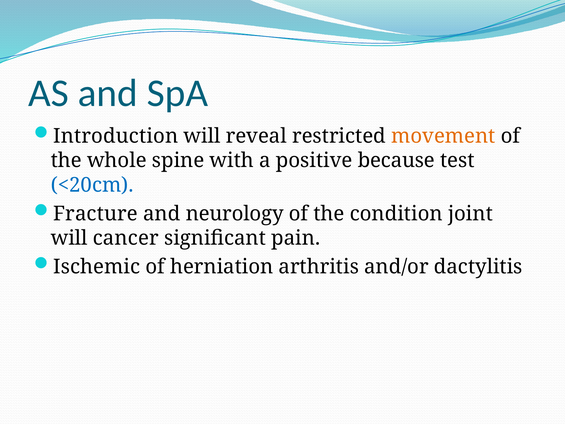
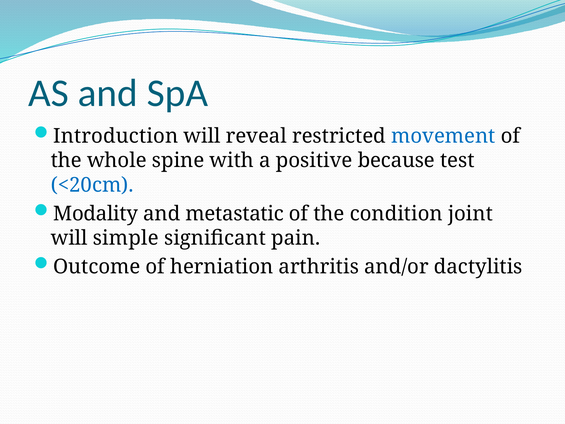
movement colour: orange -> blue (443, 136)
Fracture: Fracture -> Modality (96, 214)
neurology: neurology -> metastatic (235, 214)
cancer: cancer -> simple (126, 238)
Ischemic: Ischemic -> Outcome (97, 267)
